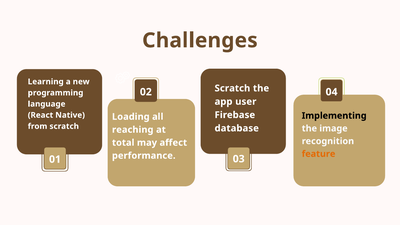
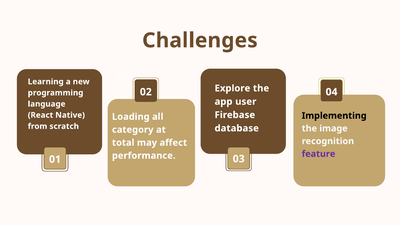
Scratch: Scratch -> Explore (232, 88)
reaching: reaching -> category (133, 130)
feature colour: orange -> purple (319, 154)
